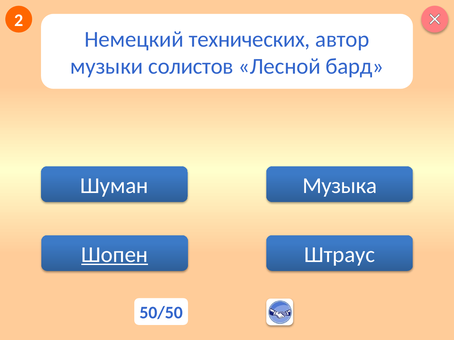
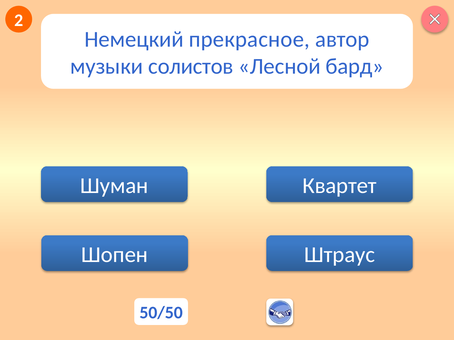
технических: технических -> прекрасное (249, 39)
Музыка: Музыка -> Квартет (340, 186)
Шопен underline: present -> none (115, 255)
